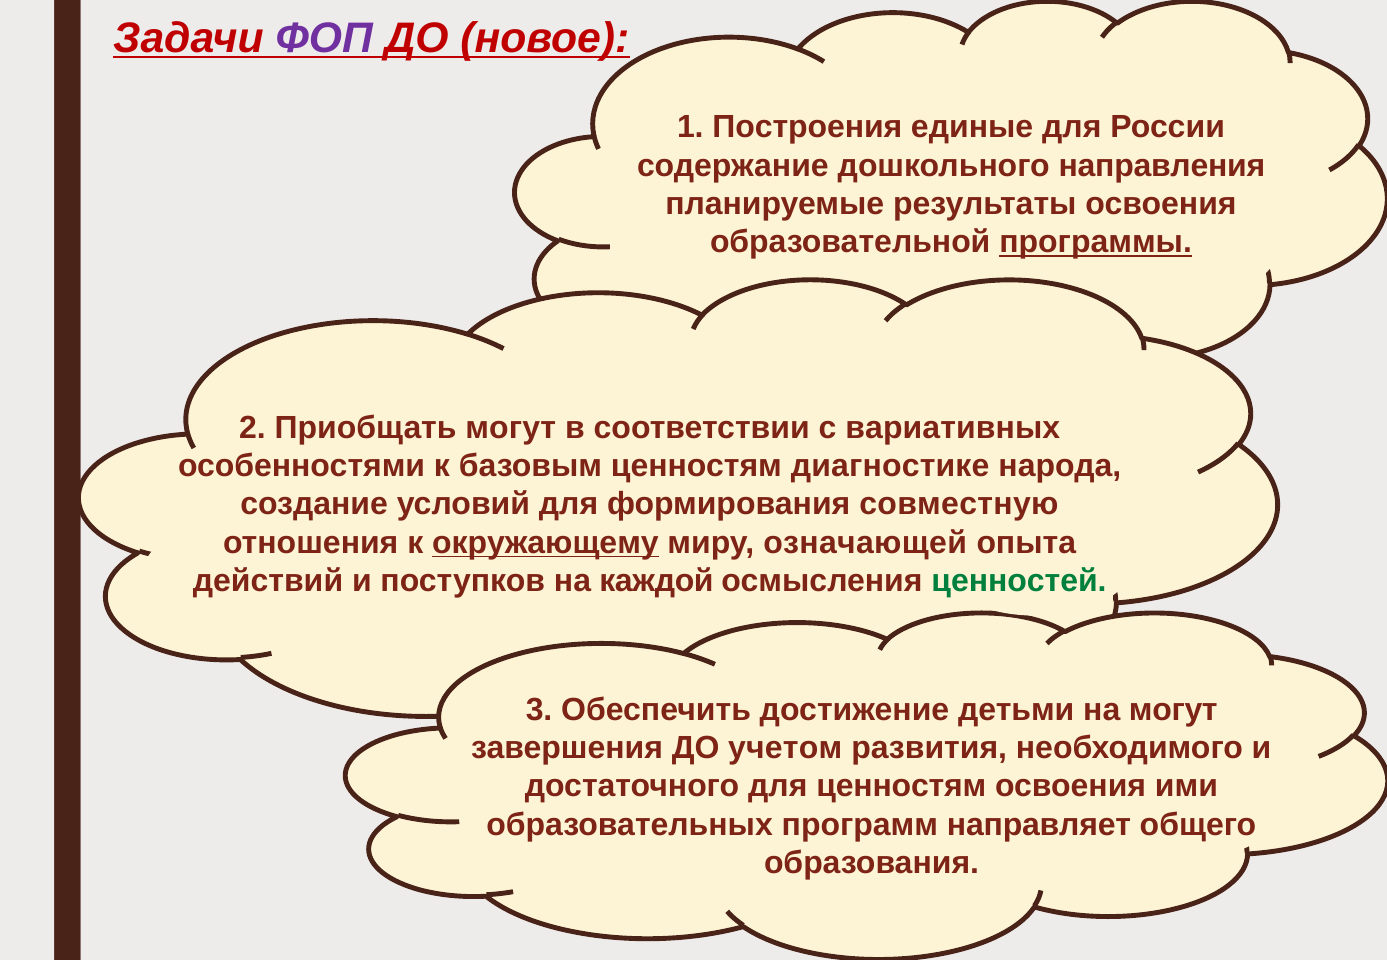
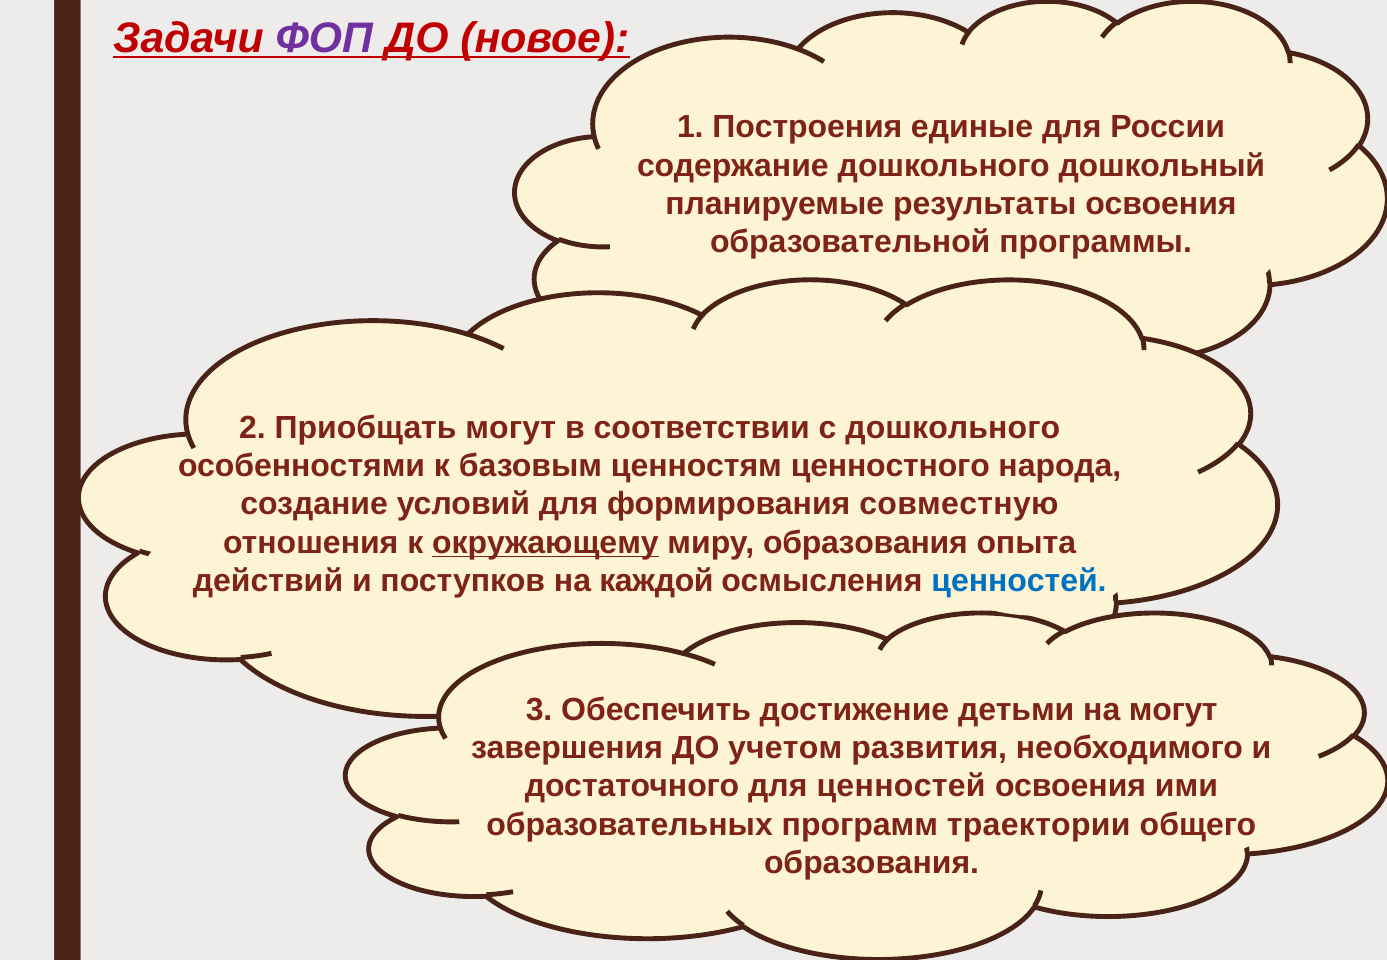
направления: направления -> дошкольный (1162, 166)
программы underline: present -> none (1096, 242)
с вариативных: вариативных -> дошкольного (953, 428)
диагностике: диагностике -> ценностного (890, 466)
миру означающей: означающей -> образования (865, 543)
ценностей colour: green -> blue (1019, 581)
для ценностям: ценностям -> ценностей (901, 786)
направляет: направляет -> траектории (1039, 825)
